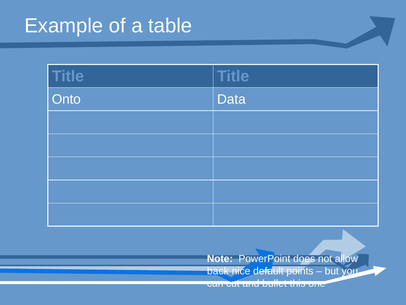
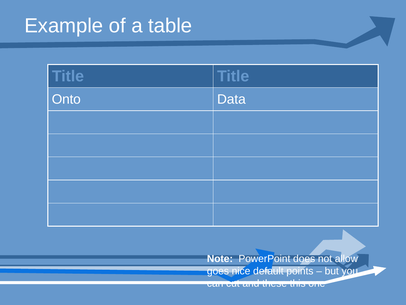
back: back -> goes (218, 271)
bullet: bullet -> these (275, 283)
